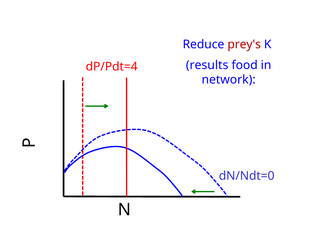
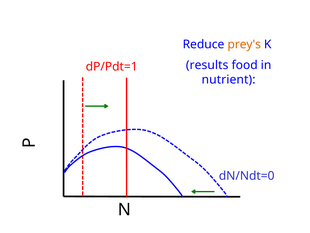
prey's colour: red -> orange (244, 44)
dP/Pdt=4: dP/Pdt=4 -> dP/Pdt=1 (112, 66)
network: network -> nutrient (229, 79)
